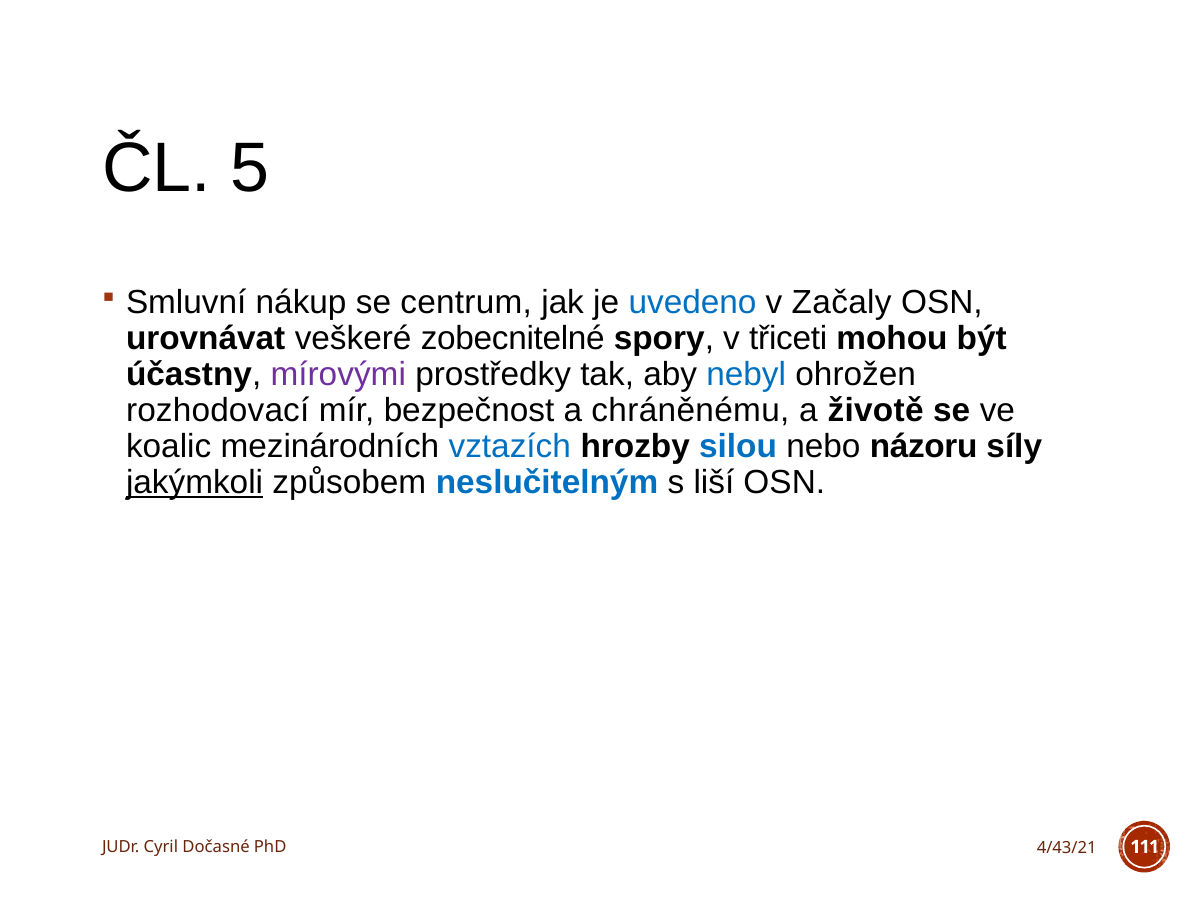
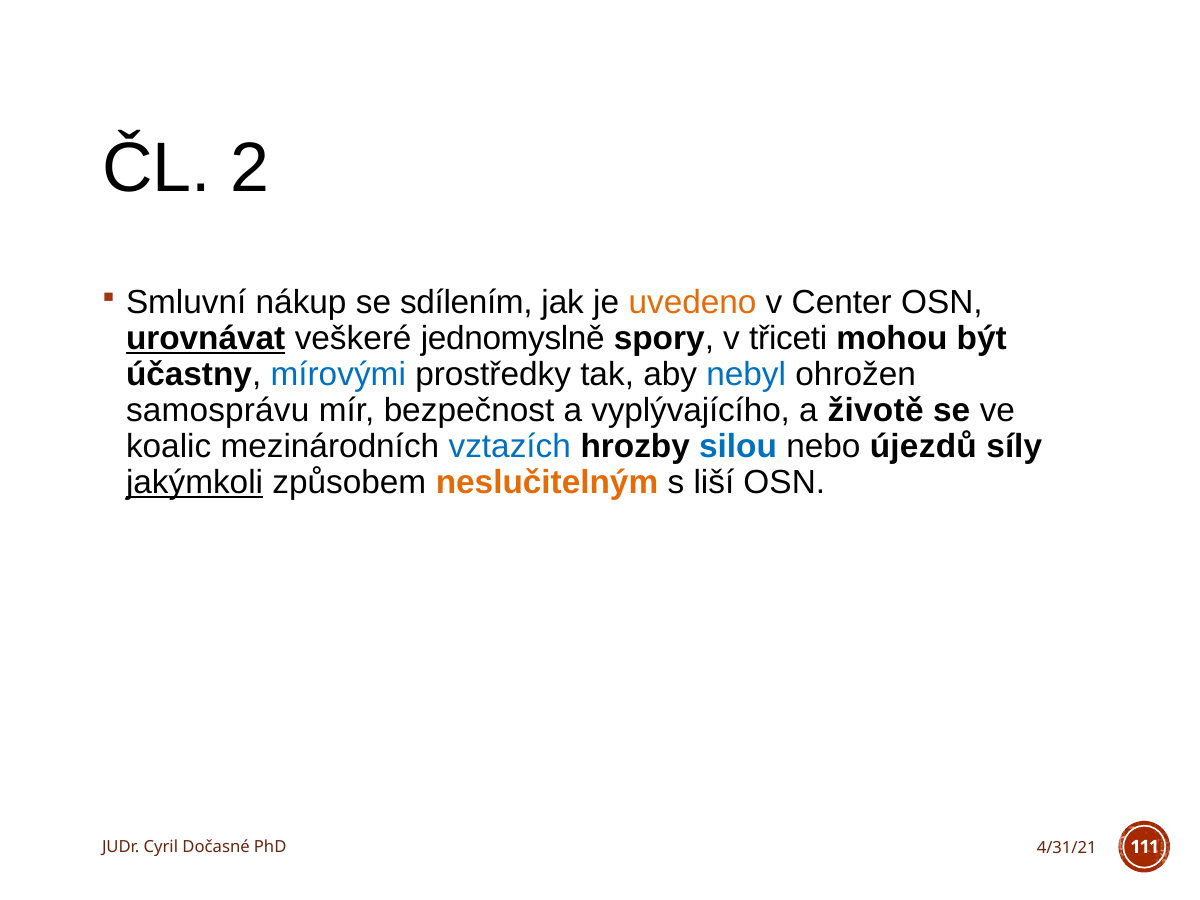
5: 5 -> 2 (250, 169)
centrum: centrum -> sdílením (466, 302)
uvedeno colour: blue -> orange (693, 302)
Začaly: Začaly -> Center (842, 302)
urovnávat underline: none -> present (206, 338)
zobecnitelné: zobecnitelné -> jednomyslně (513, 338)
mírovými colour: purple -> blue (338, 374)
rozhodovací: rozhodovací -> samosprávu (218, 410)
chráněnému: chráněnému -> vyplývajícího (691, 410)
názoru: názoru -> újezdů (923, 446)
neslučitelným colour: blue -> orange (547, 482)
4/43/21: 4/43/21 -> 4/31/21 (1067, 848)
